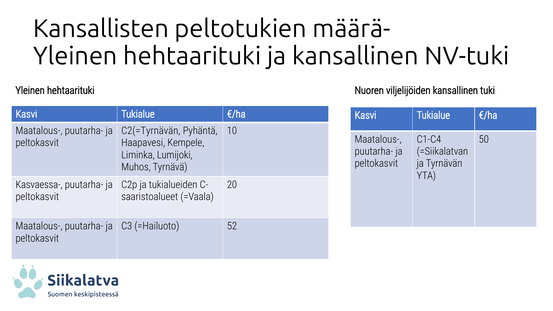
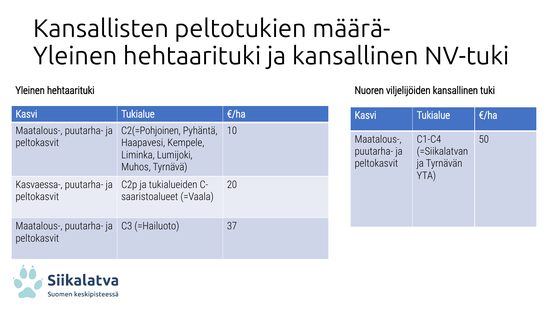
C2(=Tyrnävän: C2(=Tyrnävän -> C2(=Pohjoinen (151, 131)
52: 52 -> 37 (232, 226)
